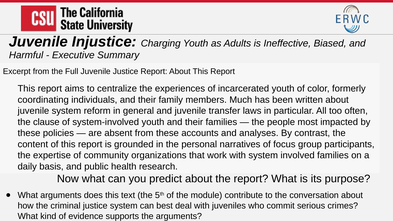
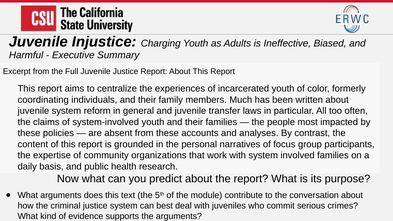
clause: clause -> claims (46, 122)
